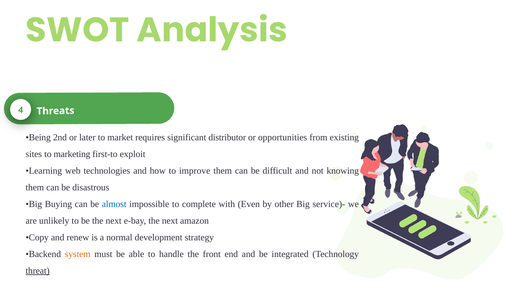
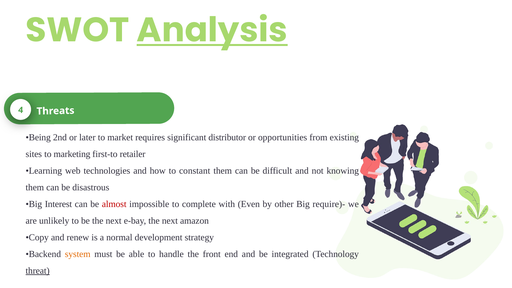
Analysis underline: none -> present (212, 30)
exploit: exploit -> retailer (133, 154)
improve: improve -> constant (195, 171)
Buying: Buying -> Interest (58, 204)
almost colour: blue -> red (114, 204)
service)-: service)- -> require)- (329, 204)
